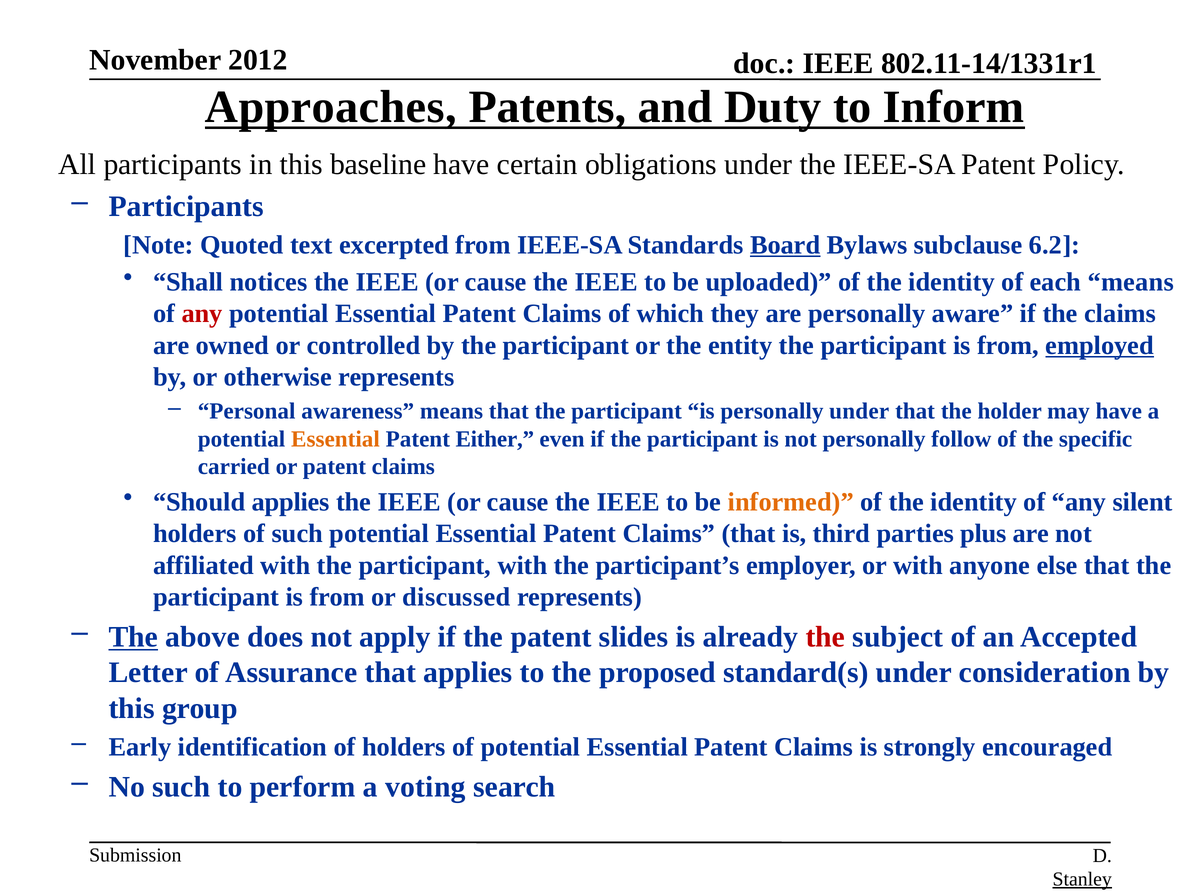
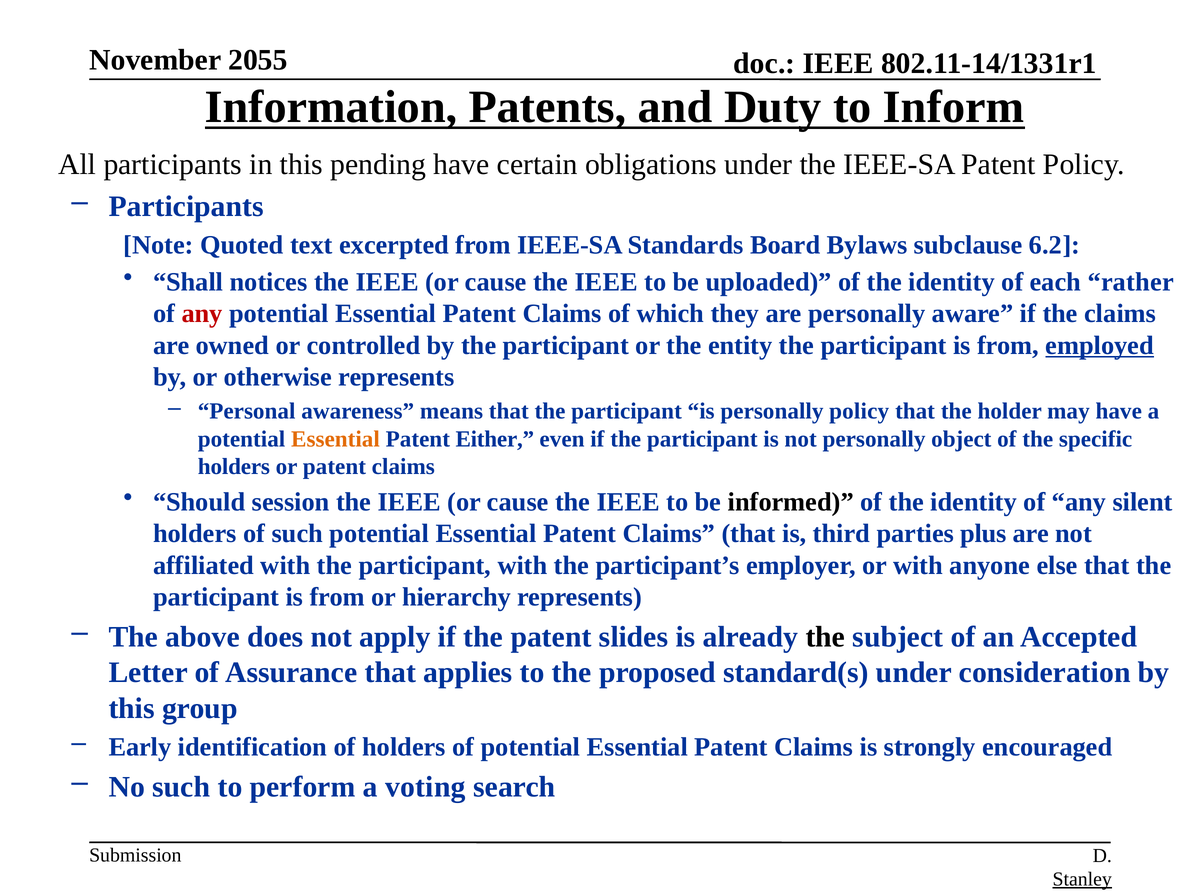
2012: 2012 -> 2055 (258, 60)
Approaches: Approaches -> Information (331, 107)
baseline: baseline -> pending (378, 165)
Board underline: present -> none (785, 245)
each means: means -> rather (1131, 282)
personally under: under -> policy (859, 411)
follow: follow -> object (961, 439)
carried: carried -> holders (234, 467)
Should applies: applies -> session (291, 502)
informed colour: orange -> black (791, 502)
discussed: discussed -> hierarchy (457, 597)
The underline: present -> none (133, 637)
the colour: red -> black (825, 637)
